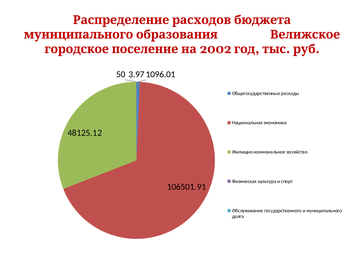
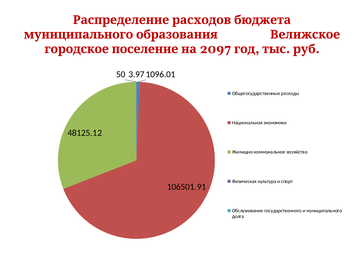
2002: 2002 -> 2097 (215, 49)
